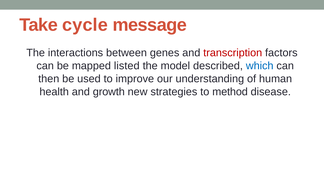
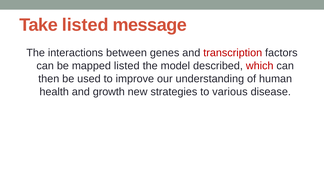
Take cycle: cycle -> listed (85, 25)
which colour: blue -> red (260, 66)
method: method -> various (230, 92)
